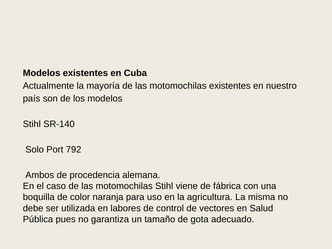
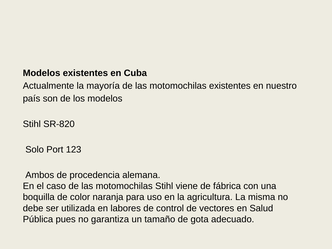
SR-140: SR-140 -> SR-820 (59, 124)
792: 792 -> 123 (74, 150)
